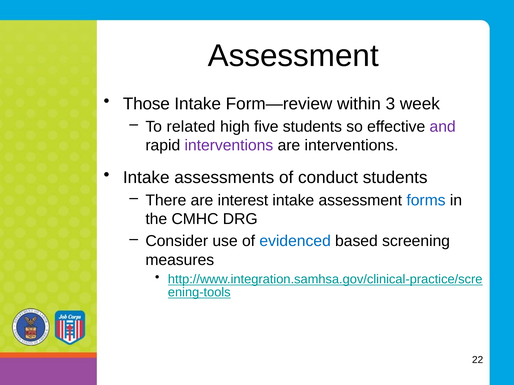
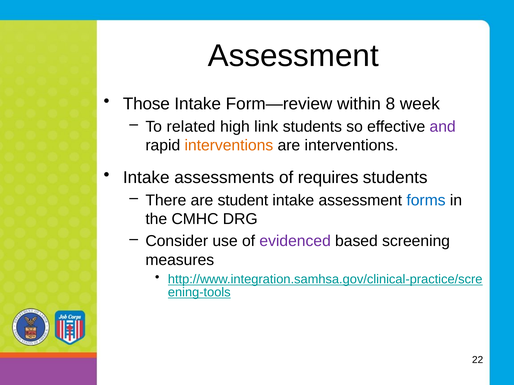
3: 3 -> 8 (390, 104)
five: five -> link (266, 127)
interventions colour: purple -> orange (229, 146)
conduct: conduct -> requires (328, 178)
interest: interest -> student (243, 201)
evidenced colour: blue -> purple (295, 241)
